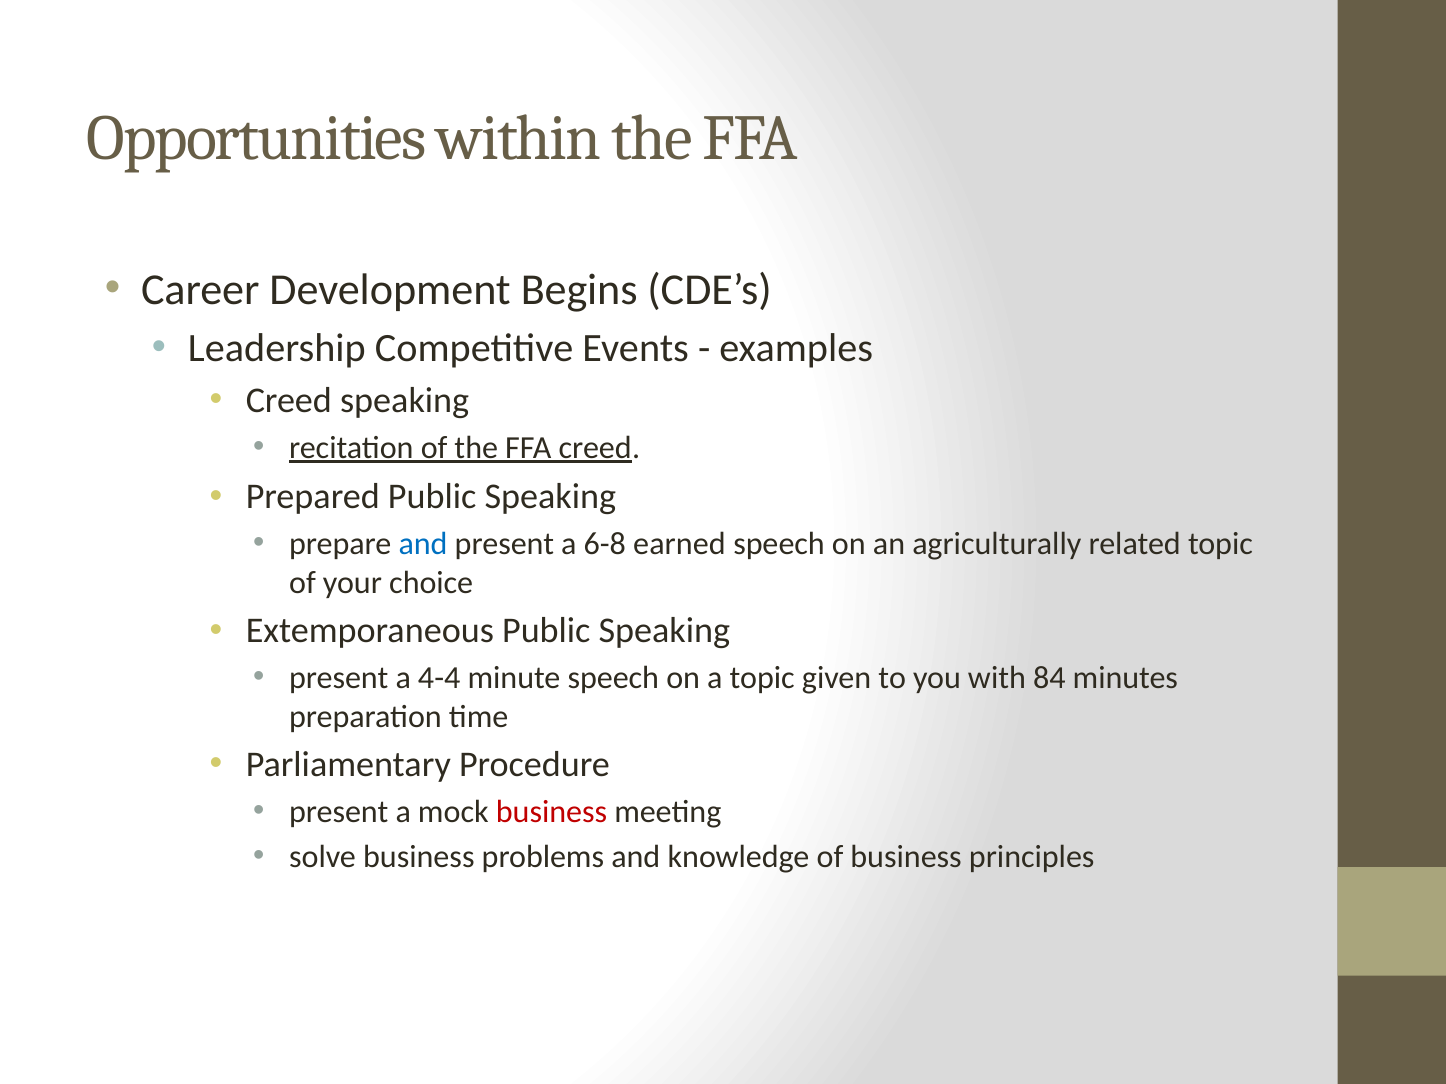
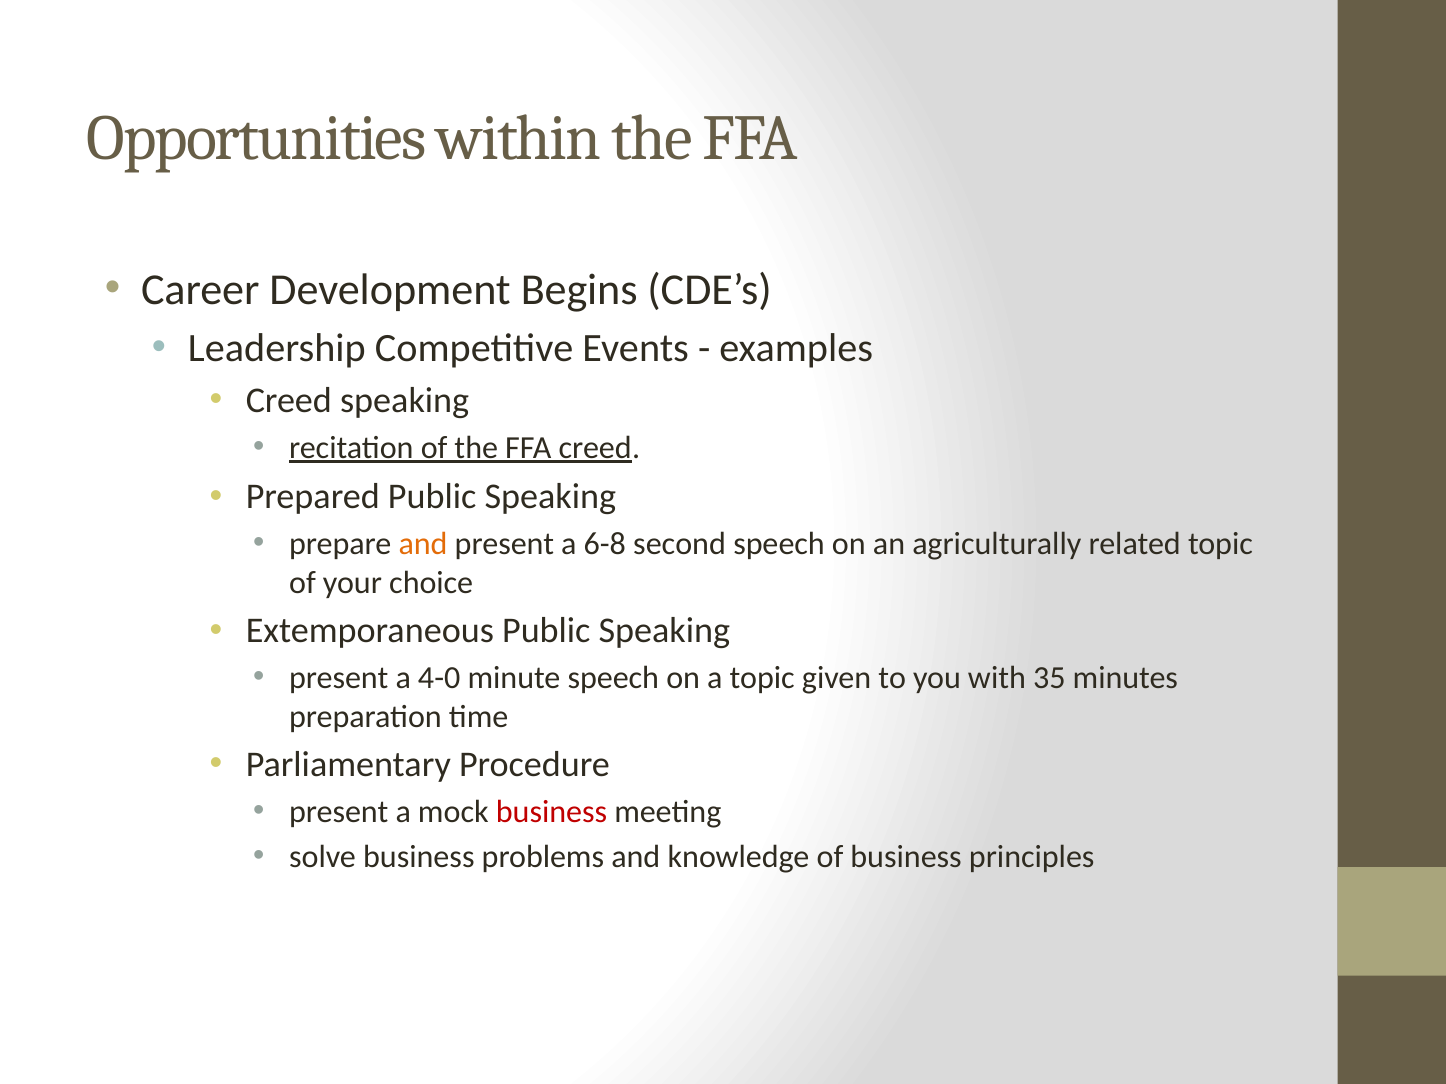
and colour: blue -> orange (423, 544)
earned: earned -> second (680, 544)
4-4: 4-4 -> 4-0 (439, 678)
84: 84 -> 35 (1049, 678)
